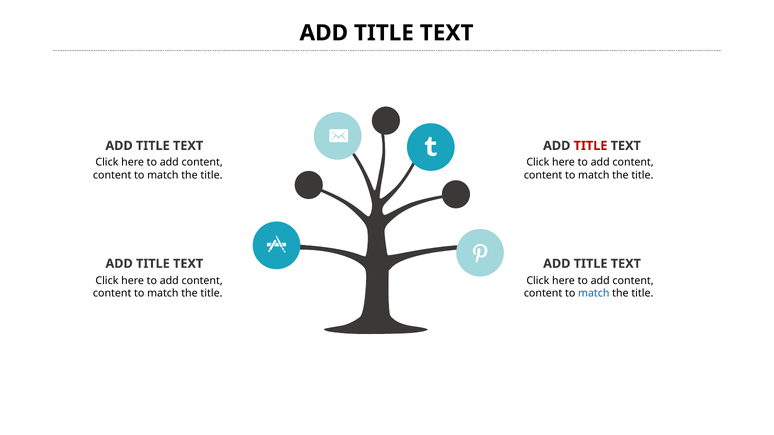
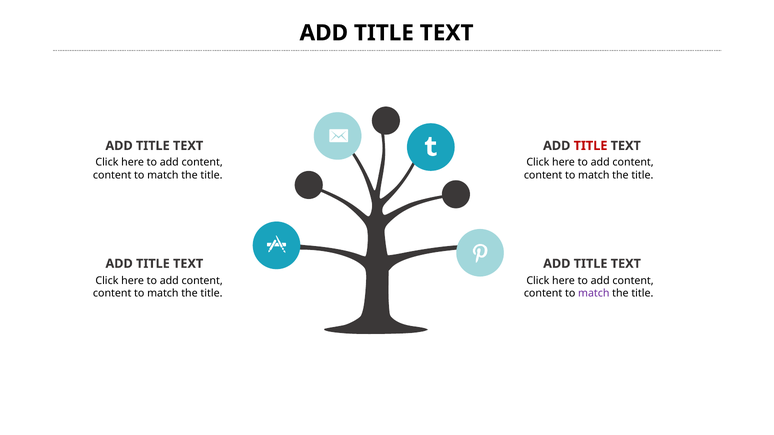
match colour: blue -> purple (594, 294)
